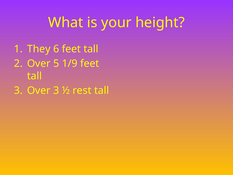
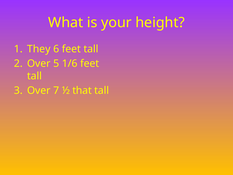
1/9: 1/9 -> 1/6 (70, 63)
Over 3: 3 -> 7 (56, 90)
rest: rest -> that (82, 90)
